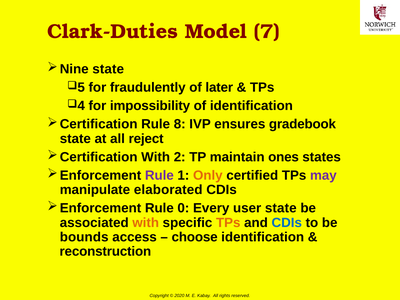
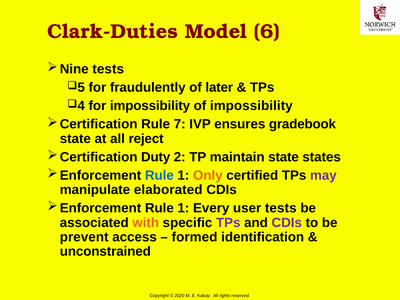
7: 7 -> 6 (267, 32)
state: state -> tests (108, 69)
of identification: identification -> impossibility (251, 106)
8: 8 -> 7 (180, 124)
With: With -> Duty (156, 157)
maintain ones: ones -> state (284, 157)
Rule colour: purple -> blue (159, 175)
0: 0 -> 1 (183, 208)
user state: state -> tests (281, 208)
TPs colour: orange -> purple (228, 223)
CDIs colour: blue -> purple (287, 223)
bounds: bounds -> prevent (84, 237)
choose: choose -> formed (195, 237)
reconstruction: reconstruction -> unconstrained (105, 251)
